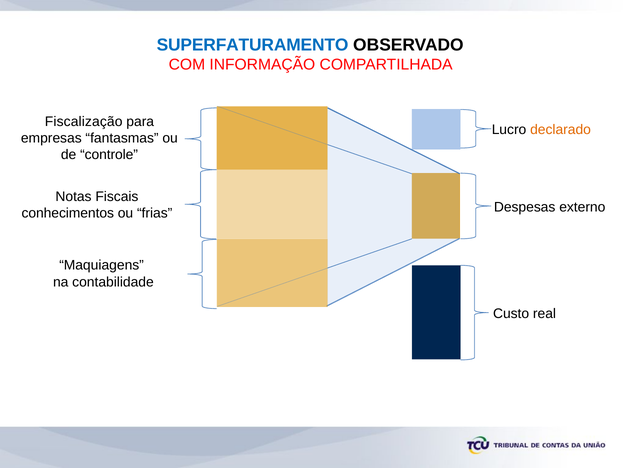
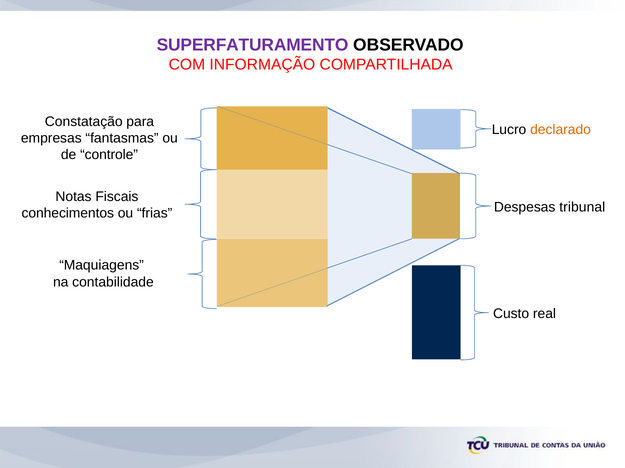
SUPERFATURAMENTO colour: blue -> purple (253, 45)
Fiscalização: Fiscalização -> Constatação (84, 122)
externo: externo -> tribunal (582, 207)
